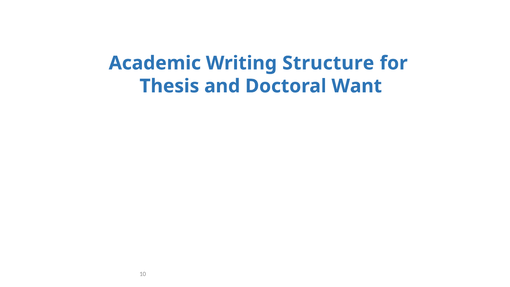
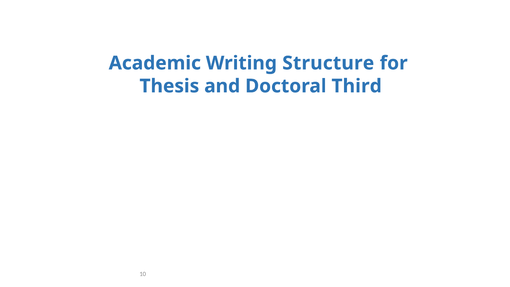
Want: Want -> Third (357, 86)
